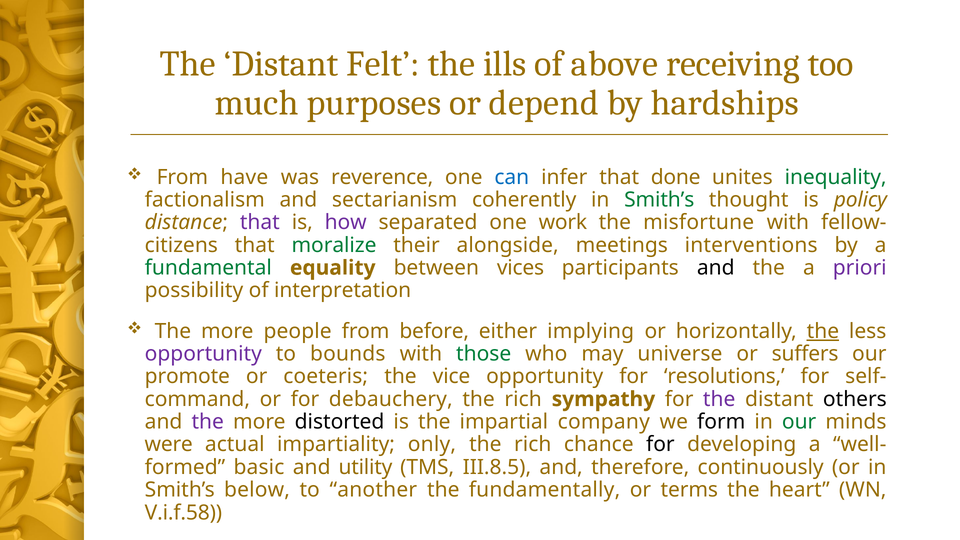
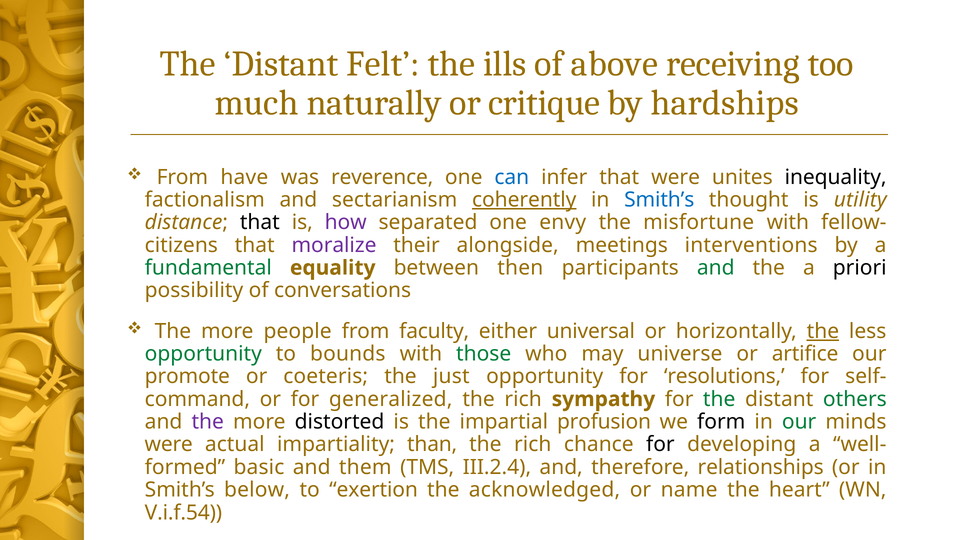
purposes: purposes -> naturally (374, 103)
depend: depend -> critique (544, 103)
that done: done -> were (676, 177)
inequality colour: green -> black (836, 177)
coherently underline: none -> present (524, 200)
Smith’s colour: green -> blue (659, 200)
policy: policy -> utility (860, 200)
that colour: purple -> black (260, 223)
work: work -> envy (563, 223)
moralize colour: green -> purple (334, 245)
vices: vices -> then (520, 268)
and colour: black -> green (716, 268)
priori colour: purple -> black (860, 268)
interpretation: interpretation -> conversations (343, 291)
before: before -> faculty (434, 331)
implying: implying -> universal (591, 331)
opportunity colour: purple -> green (203, 354)
suffers: suffers -> artifice (805, 354)
vice: vice -> just (451, 377)
debauchery: debauchery -> generalized (391, 399)
the colour: purple -> green (719, 399)
others colour: black -> green (855, 399)
company: company -> profusion (604, 422)
only: only -> than (432, 445)
utility: utility -> them (365, 467)
III.8.5: III.8.5 -> III.2.4 (497, 467)
continuously: continuously -> relationships (761, 467)
another: another -> exertion (374, 490)
fundamentally: fundamentally -> acknowledged (545, 490)
terms: terms -> name (689, 490)
V.i.f.58: V.i.f.58 -> V.i.f.54 (183, 513)
